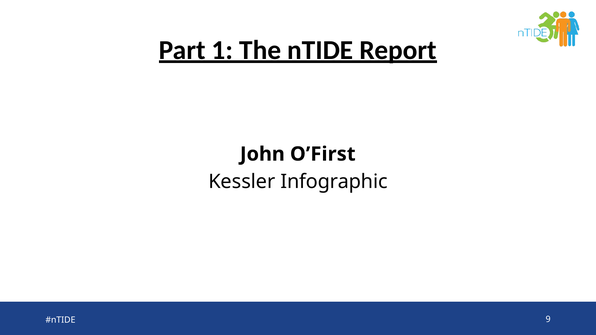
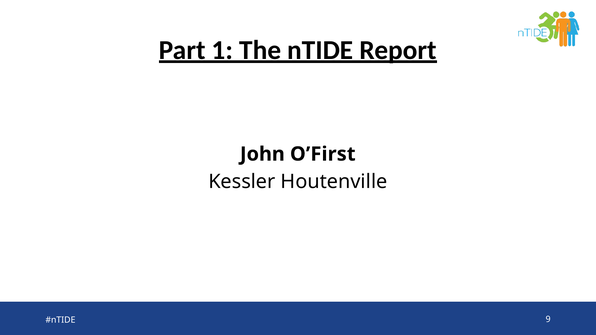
Infographic: Infographic -> Houtenville (334, 182)
